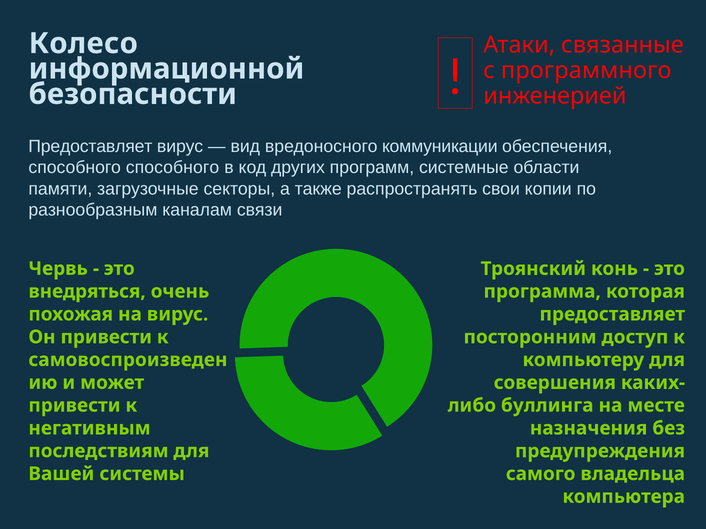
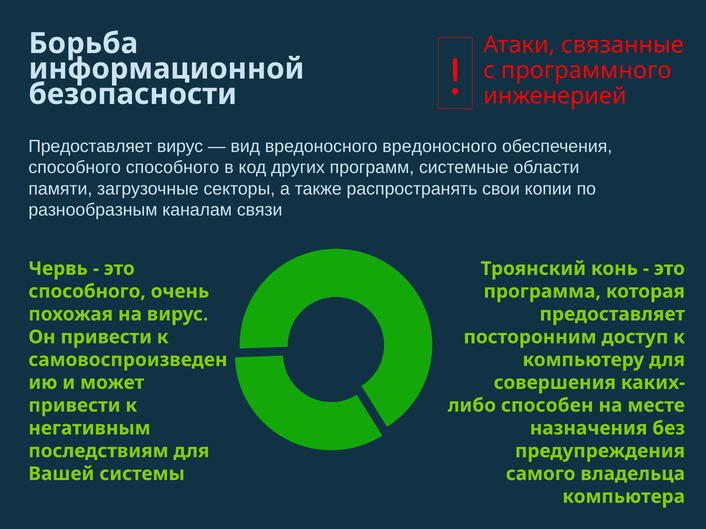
Колесо: Колесо -> Борьба (83, 43)
вредоносного коммуникации: коммуникации -> вредоносного (440, 147)
внедряться: внедряться -> способного (87, 292)
буллинга: буллинга -> способен (547, 406)
